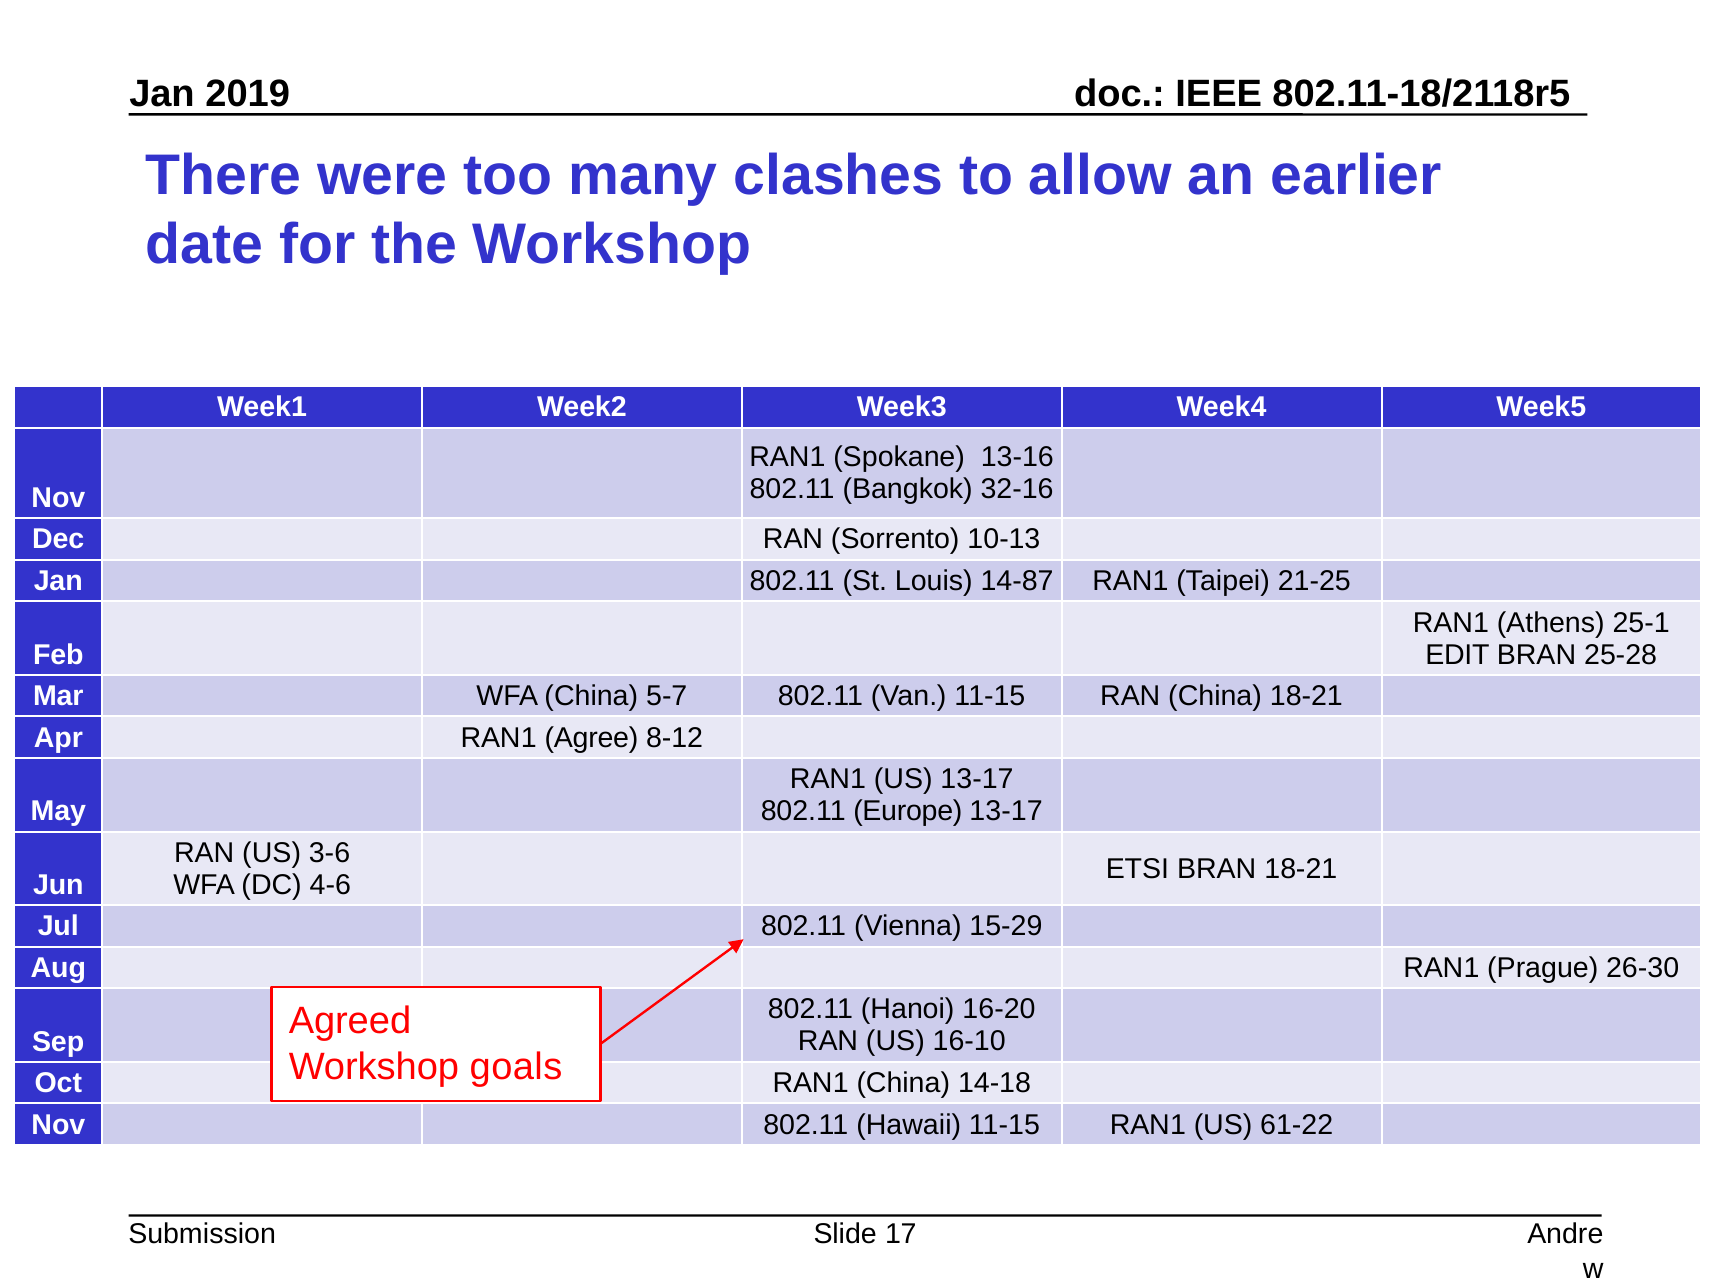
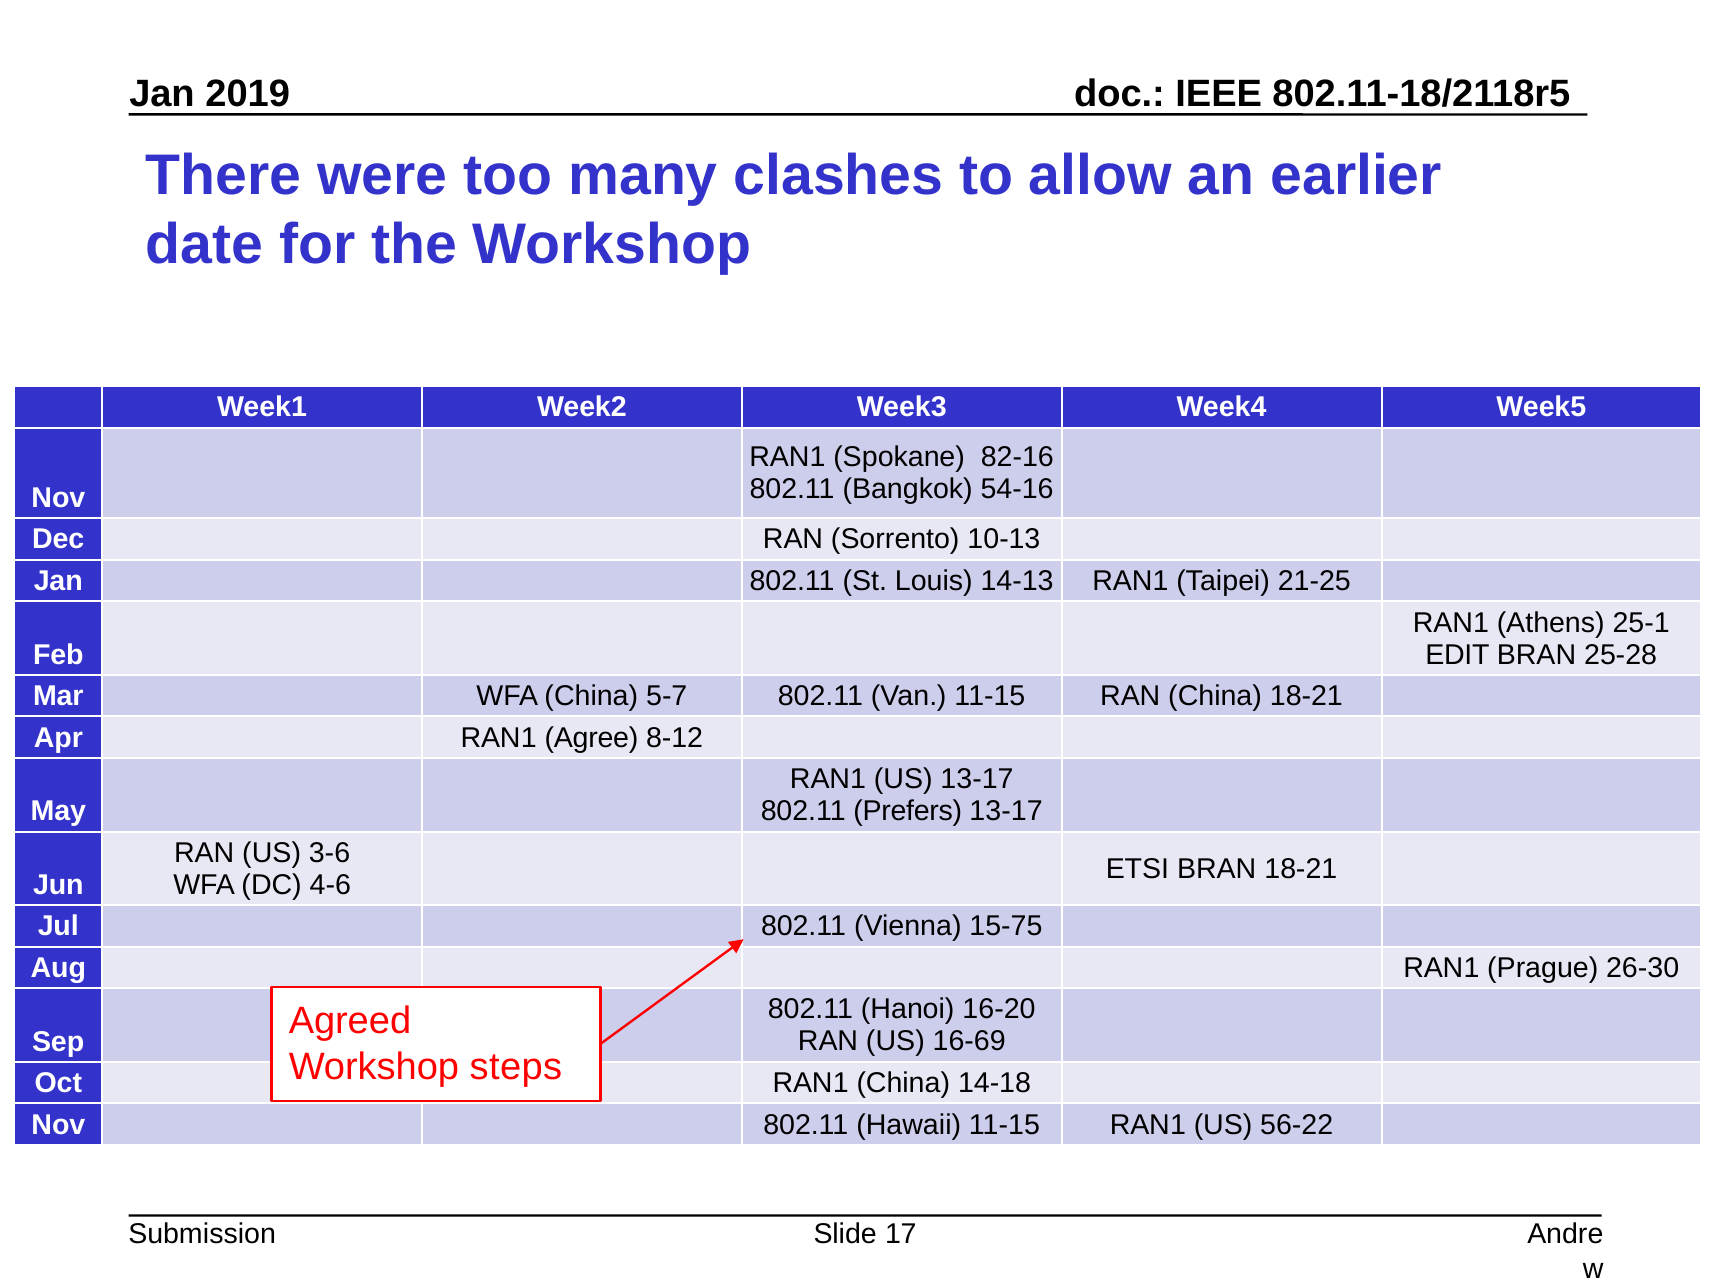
13-16: 13-16 -> 82-16 (1017, 457)
32-16: 32-16 -> 54-16 (1017, 489)
14-87: 14-87 -> 14-13 (1017, 581)
Europe: Europe -> Prefers (908, 811)
15-29: 15-29 -> 15-75 (1006, 926)
16-10: 16-10 -> 16-69 (969, 1042)
goals: goals -> steps (516, 1067)
61-22: 61-22 -> 56-22 (1297, 1125)
